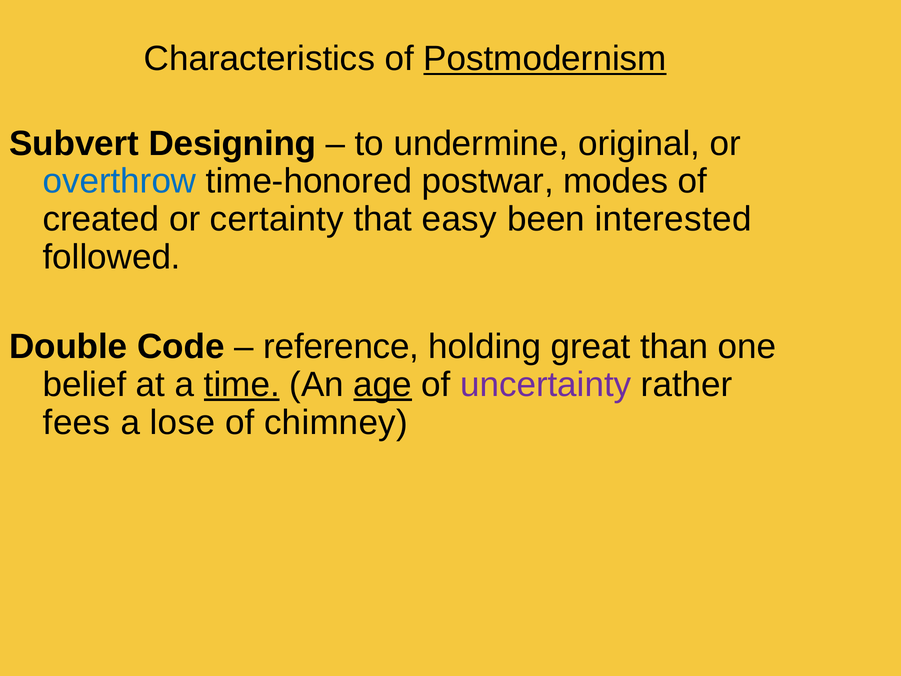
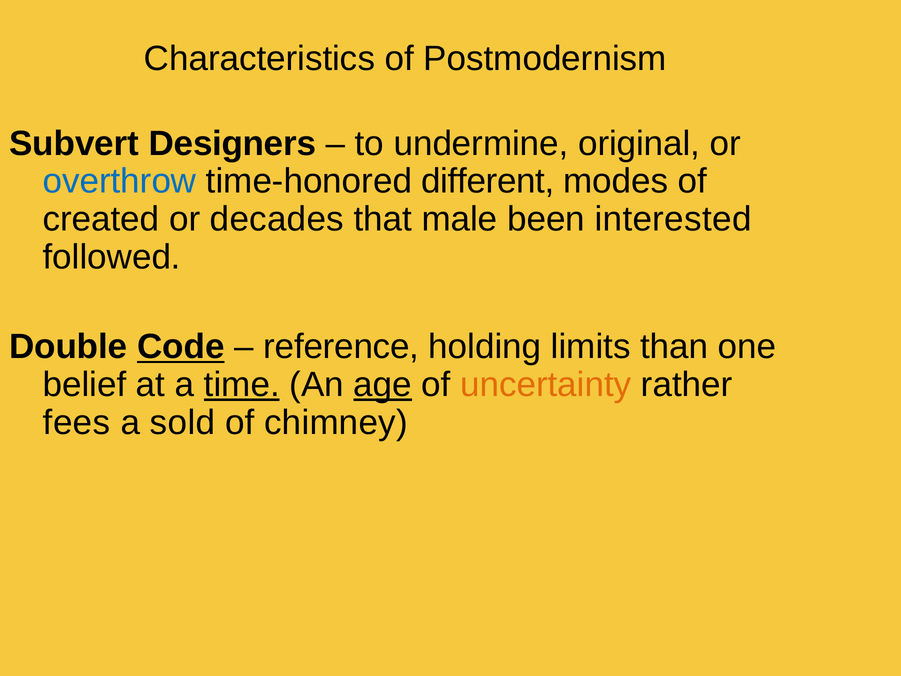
Postmodernism underline: present -> none (545, 59)
Designing: Designing -> Designers (232, 143)
postwar: postwar -> different (488, 181)
certainty: certainty -> decades (277, 219)
easy: easy -> male (459, 219)
Code underline: none -> present (181, 347)
great: great -> limits (591, 347)
uncertainty colour: purple -> orange (546, 385)
lose: lose -> sold (182, 422)
